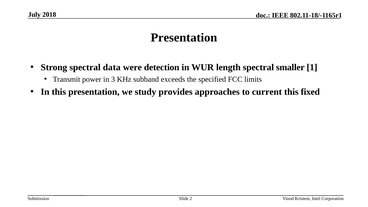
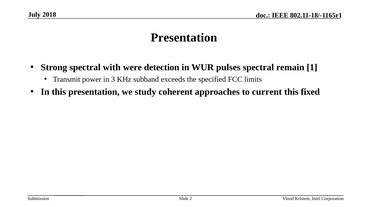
data: data -> with (112, 67)
length: length -> pulses (228, 67)
smaller: smaller -> remain (290, 67)
provides: provides -> coherent (176, 92)
